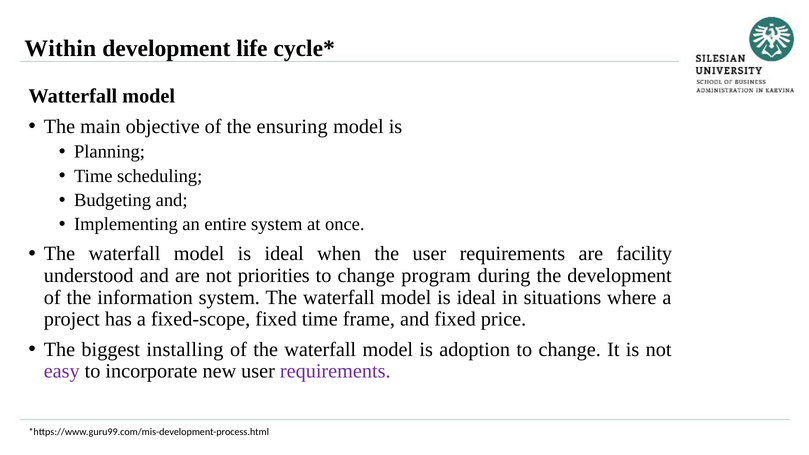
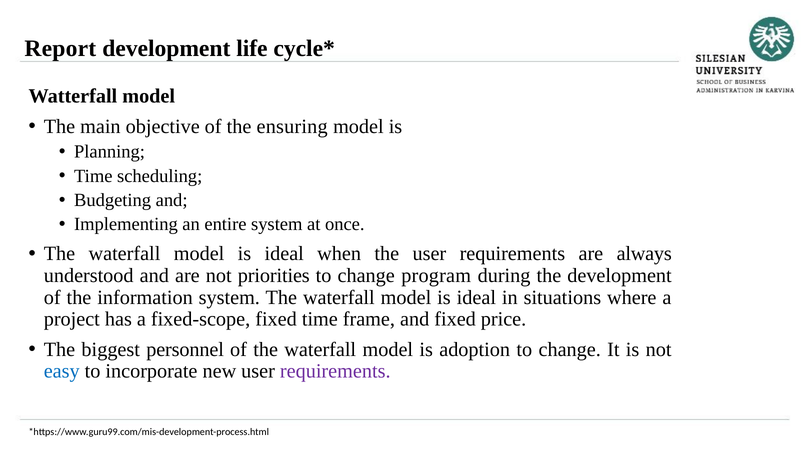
Within: Within -> Report (60, 49)
facility: facility -> always (644, 254)
installing: installing -> personnel (185, 349)
easy colour: purple -> blue (62, 371)
